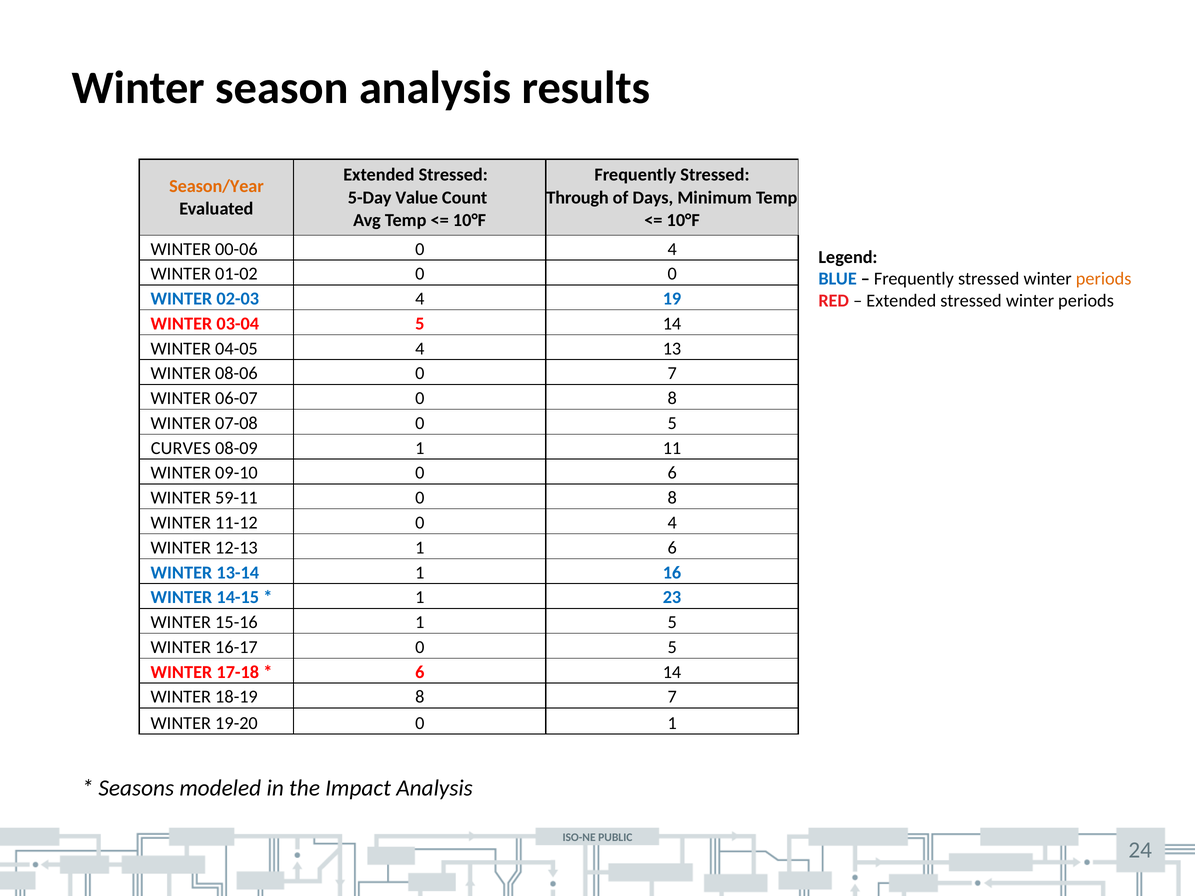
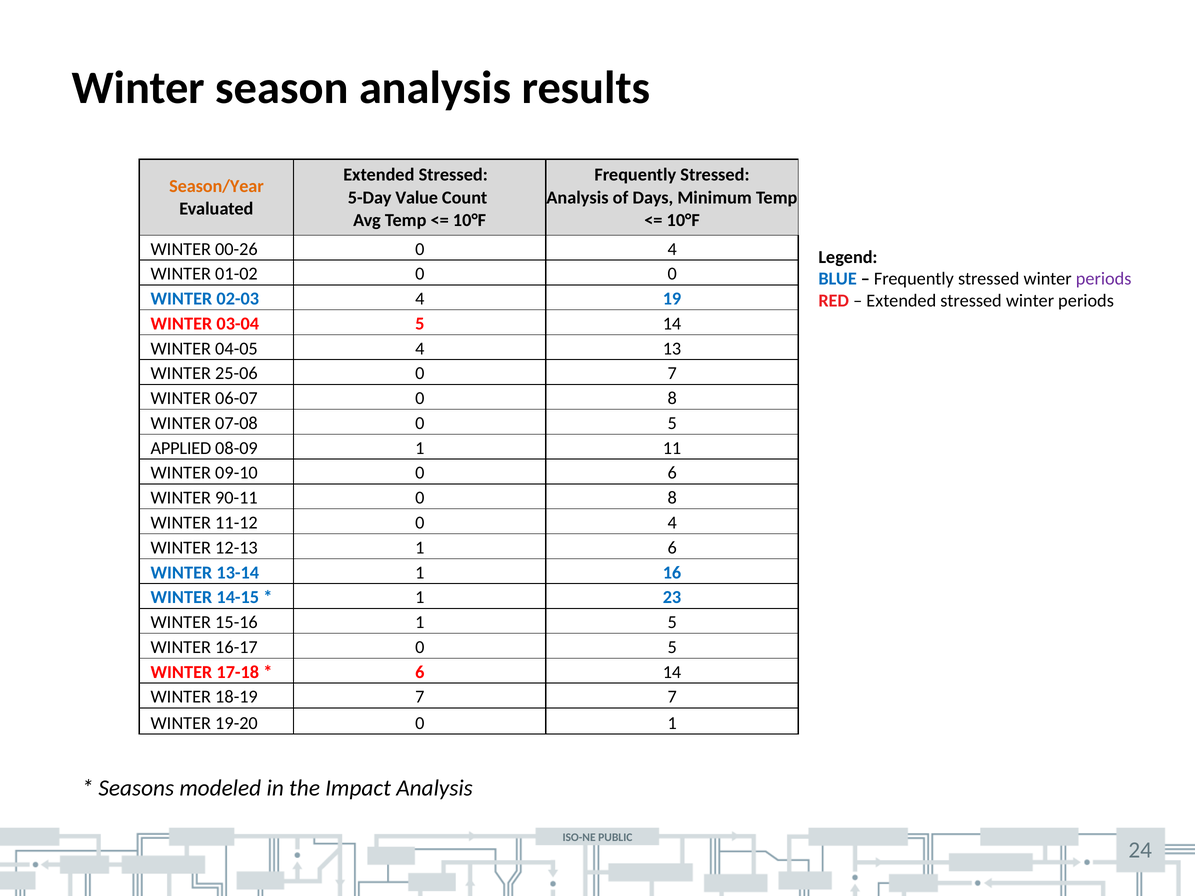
Through: Through -> Analysis (577, 198)
00-06: 00-06 -> 00-26 (236, 249)
periods colour: orange -> purple (1104, 279)
08-06: 08-06 -> 25-06 (236, 374)
CURVES: CURVES -> APPLIED (181, 448)
59-11: 59-11 -> 90-11 (236, 498)
18-19 8: 8 -> 7 (420, 697)
